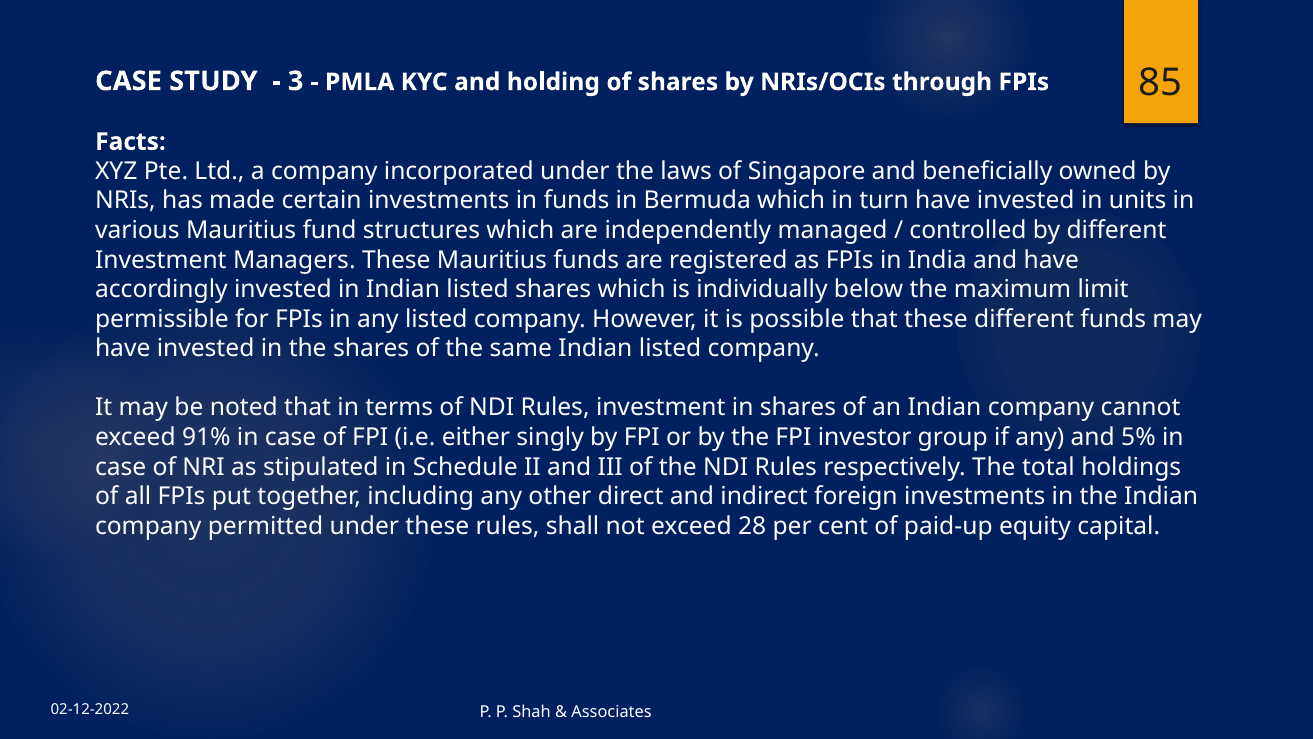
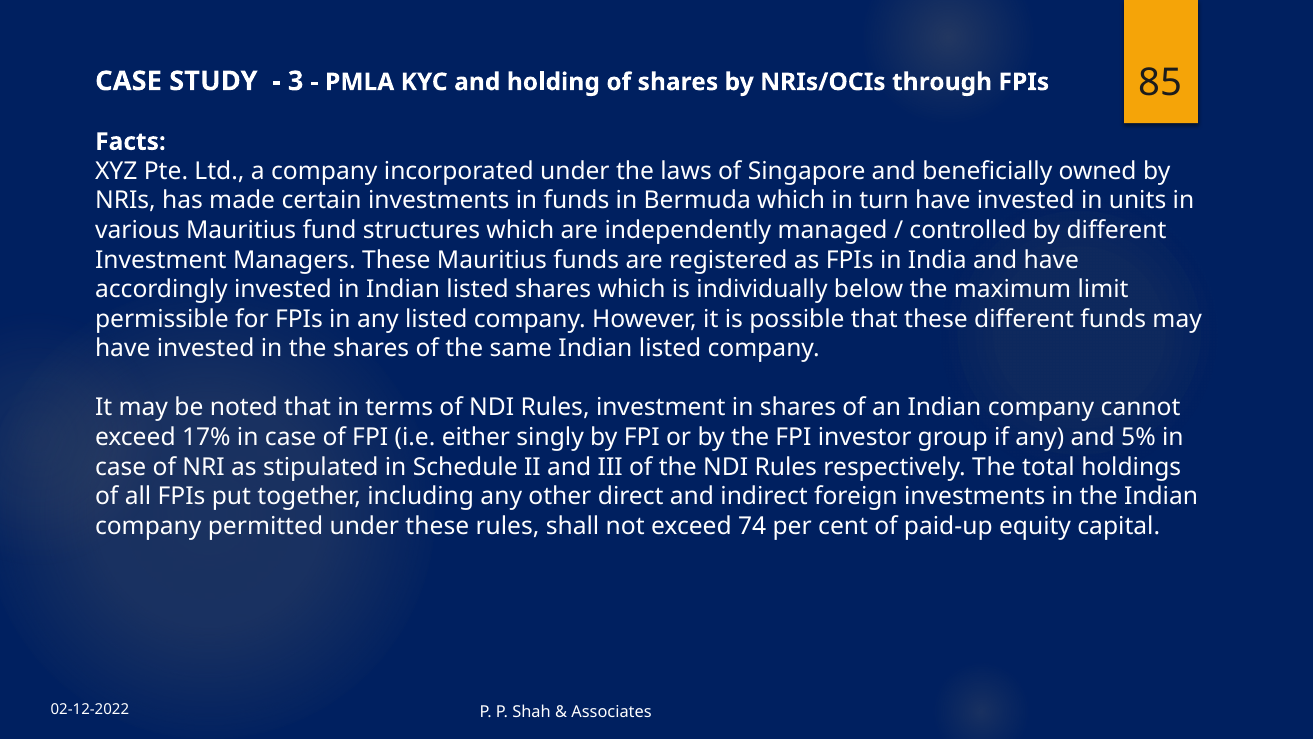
91%: 91% -> 17% (206, 437)
28: 28 -> 74 (752, 526)
